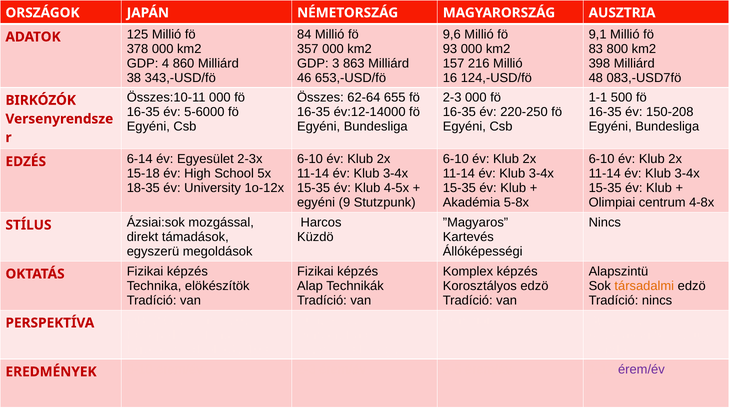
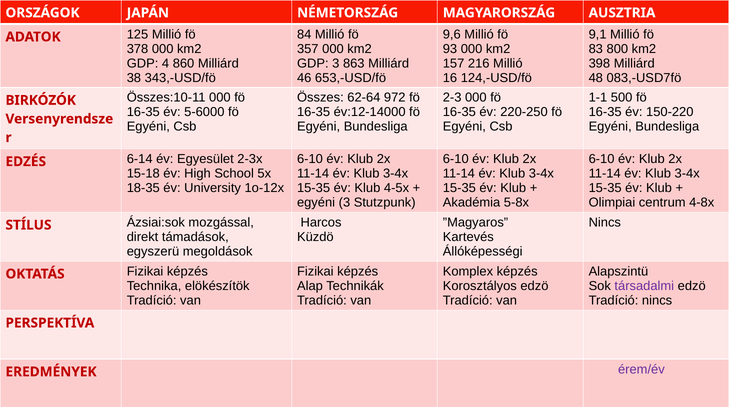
655: 655 -> 972 (395, 98)
150-208: 150-208 -> 150-220 (670, 112)
egyéni 9: 9 -> 3 (344, 202)
társadalmi colour: orange -> purple (644, 286)
